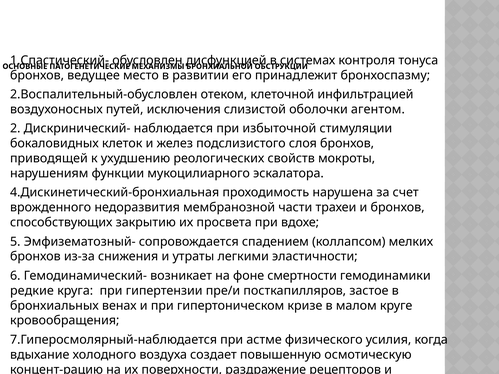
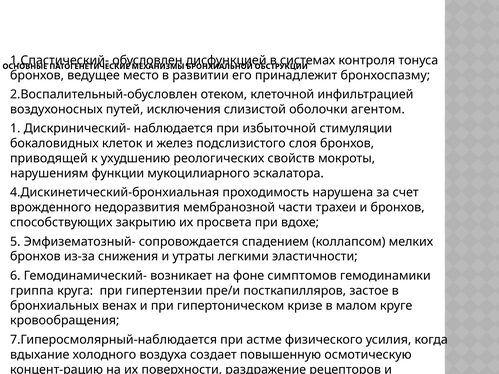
2: 2 -> 1 (15, 129)
смертности: смертности -> симптомов (302, 276)
редкие: редкие -> гриппа (32, 291)
